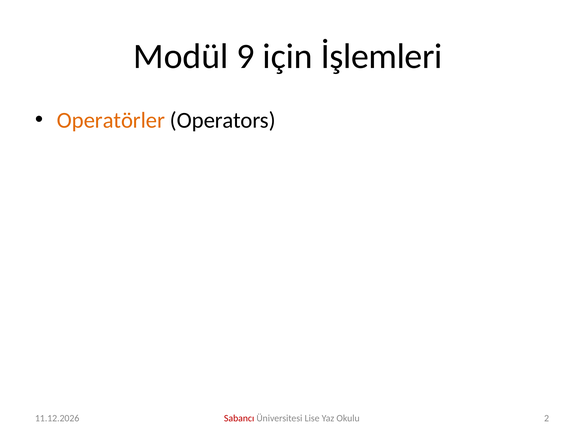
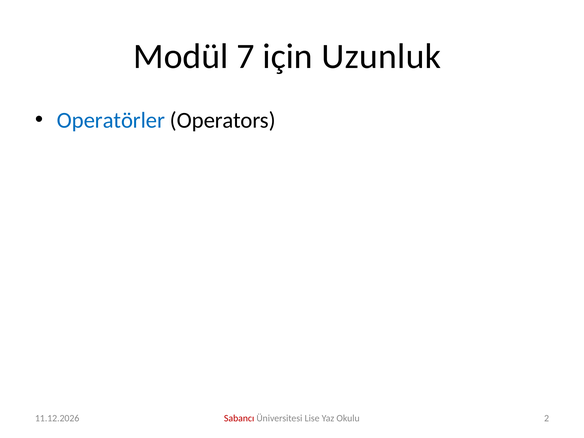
9: 9 -> 7 (245, 57)
İşlemleri: İşlemleri -> Uzunluk (381, 57)
Operatörler colour: orange -> blue (111, 120)
